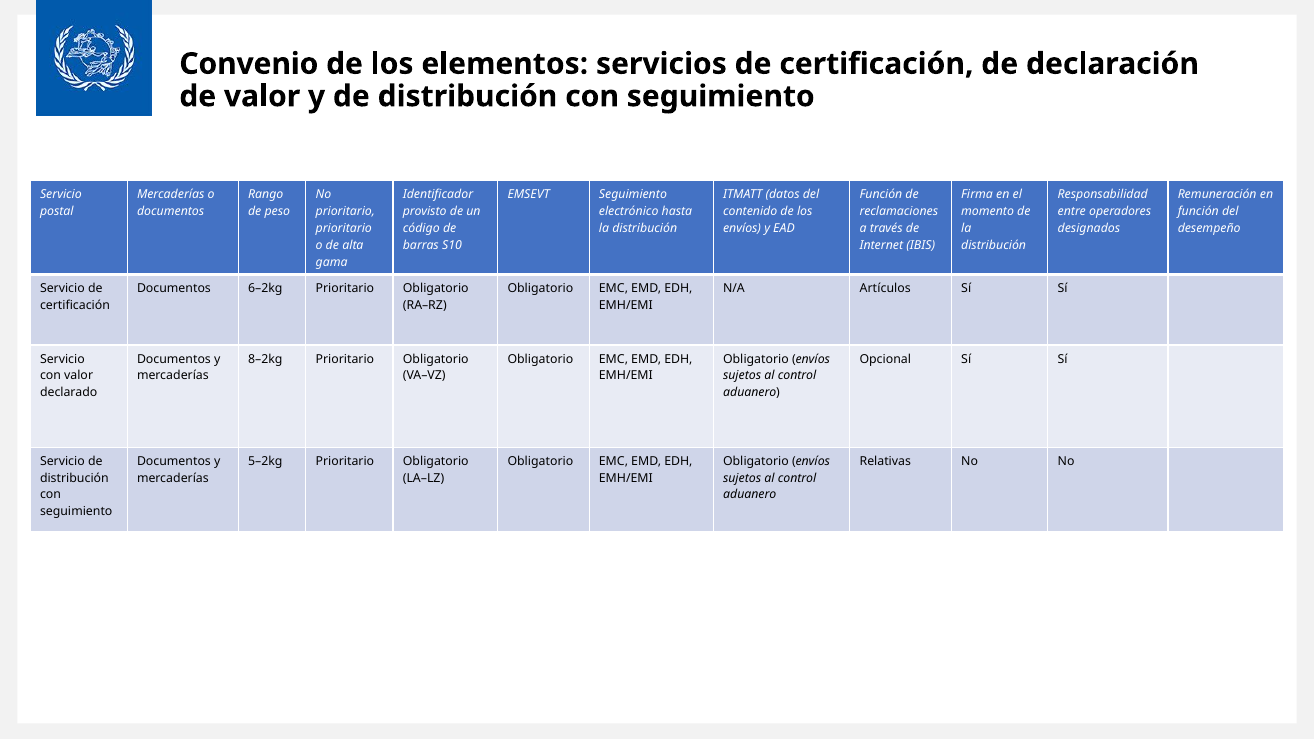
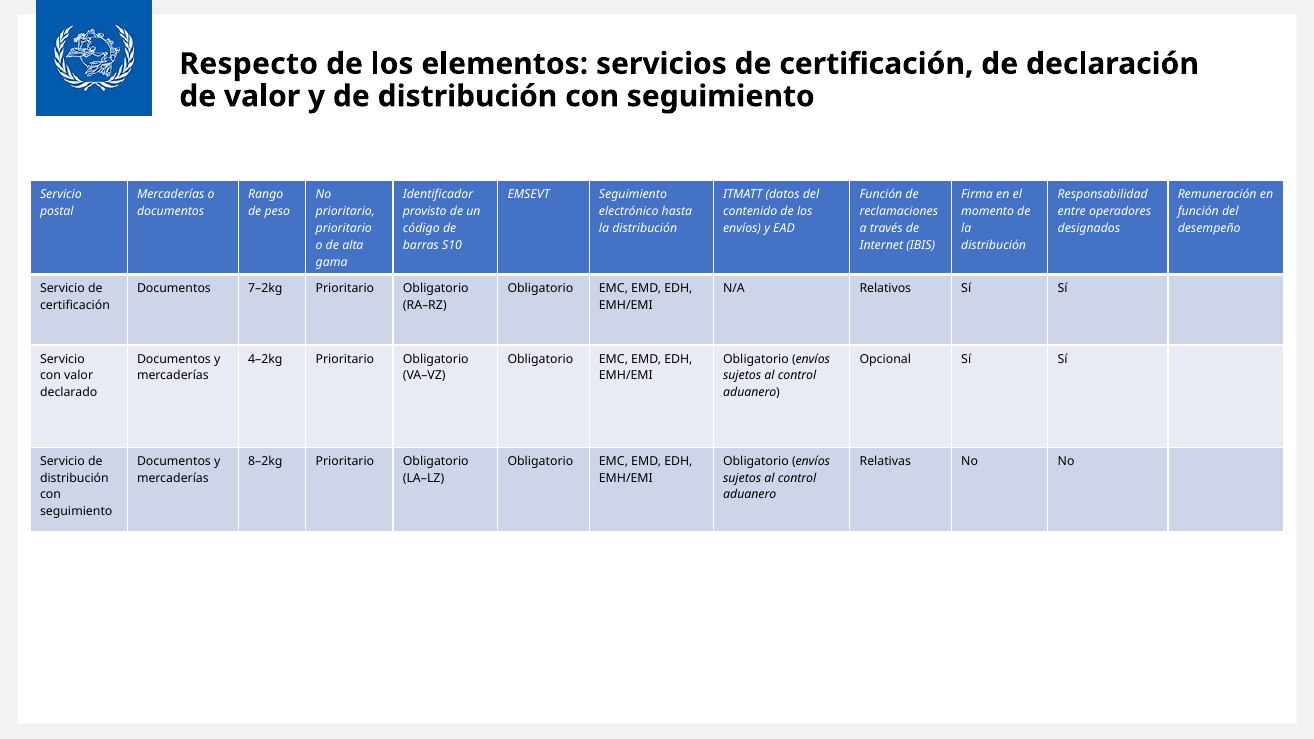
Convenio: Convenio -> Respecto (249, 64)
6–2kg: 6–2kg -> 7–2kg (265, 289)
Artículos: Artículos -> Relativos (885, 289)
8–2kg: 8–2kg -> 4–2kg (265, 359)
5–2kg: 5–2kg -> 8–2kg (265, 461)
